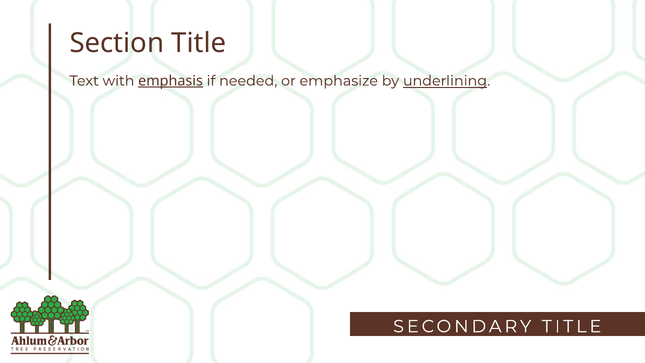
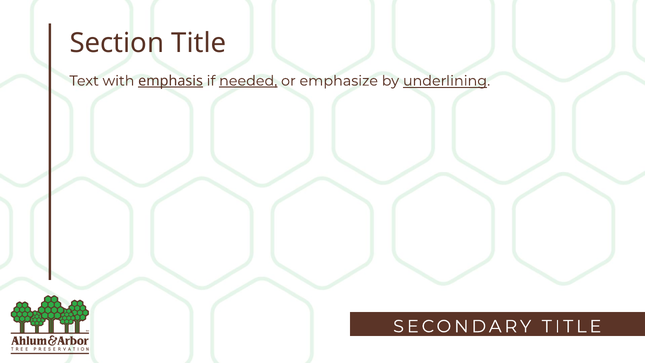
needed underline: none -> present (248, 81)
